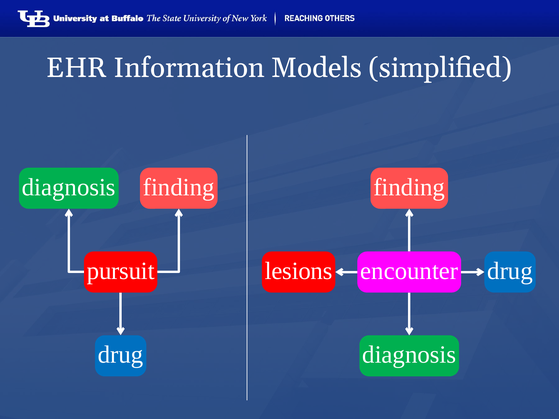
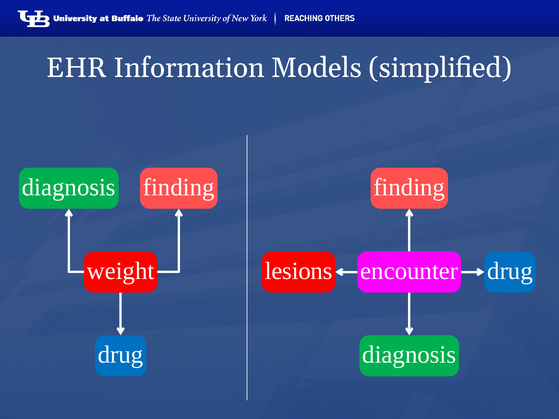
pursuit: pursuit -> weight (121, 271)
